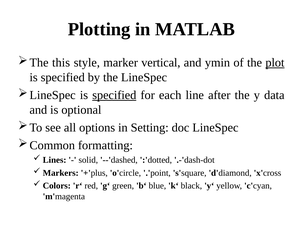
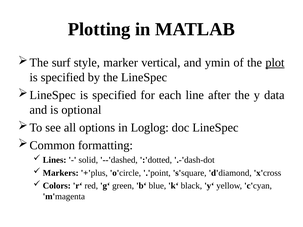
this: this -> surf (61, 63)
specified underline: present -> none (114, 95)
Setting: Setting -> Loglog (150, 128)
